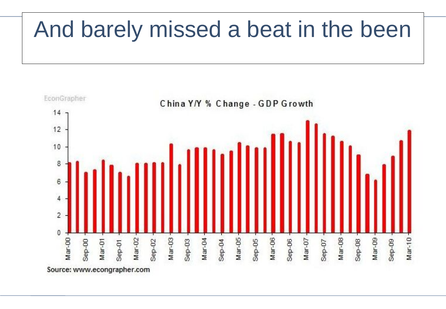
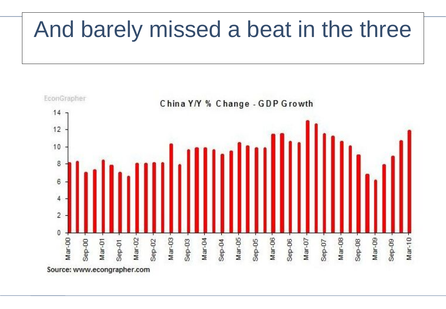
been: been -> three (386, 30)
